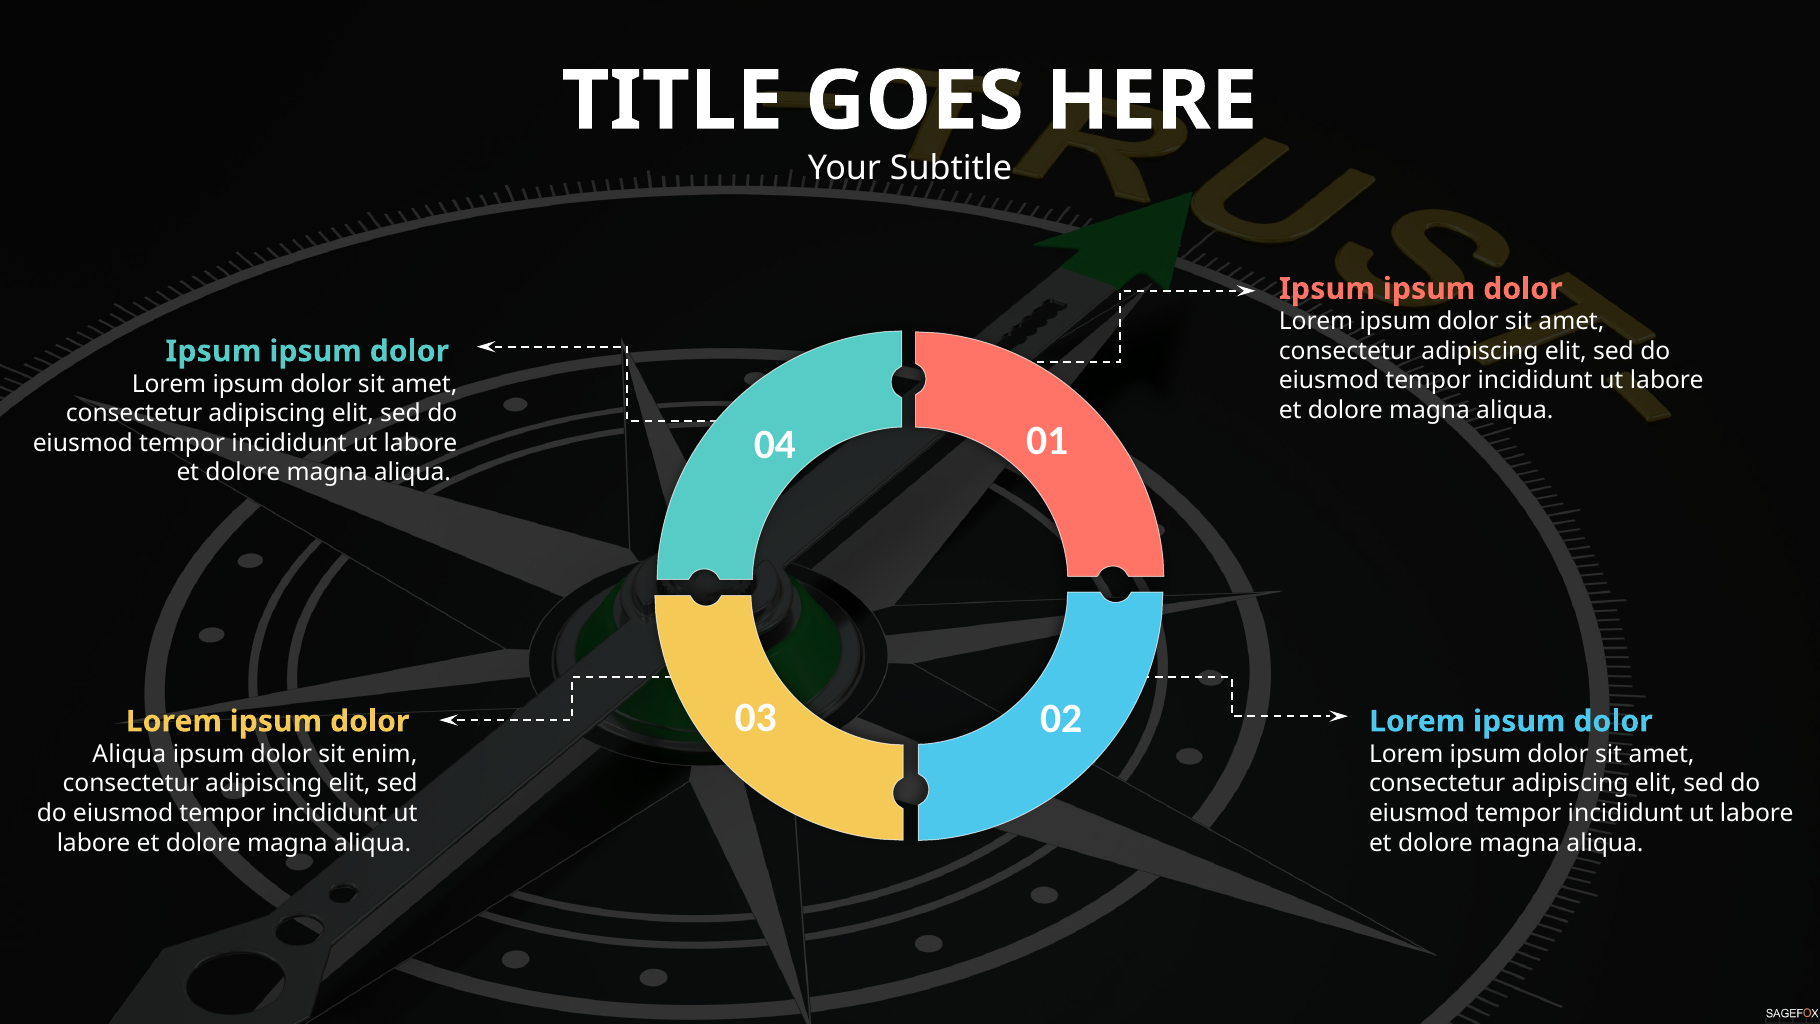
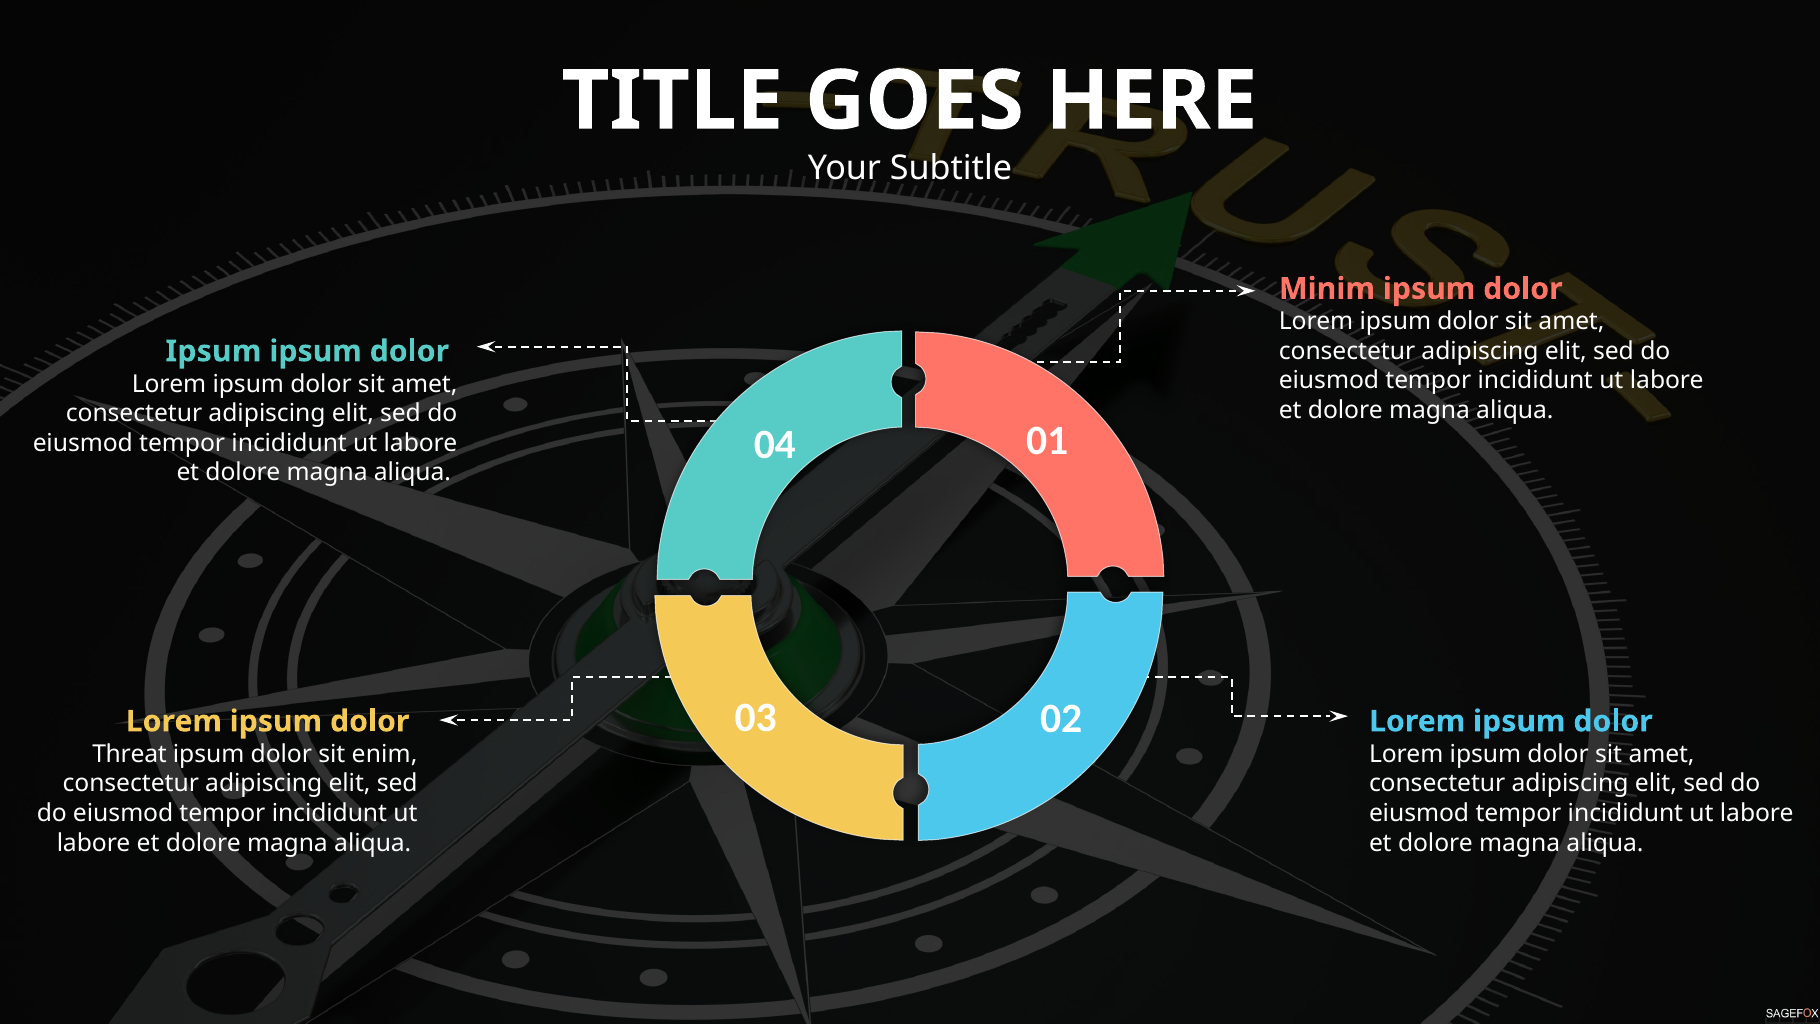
Ipsum: Ipsum -> Minim (1327, 289)
Aliqua: Aliqua -> Threat (130, 754)
